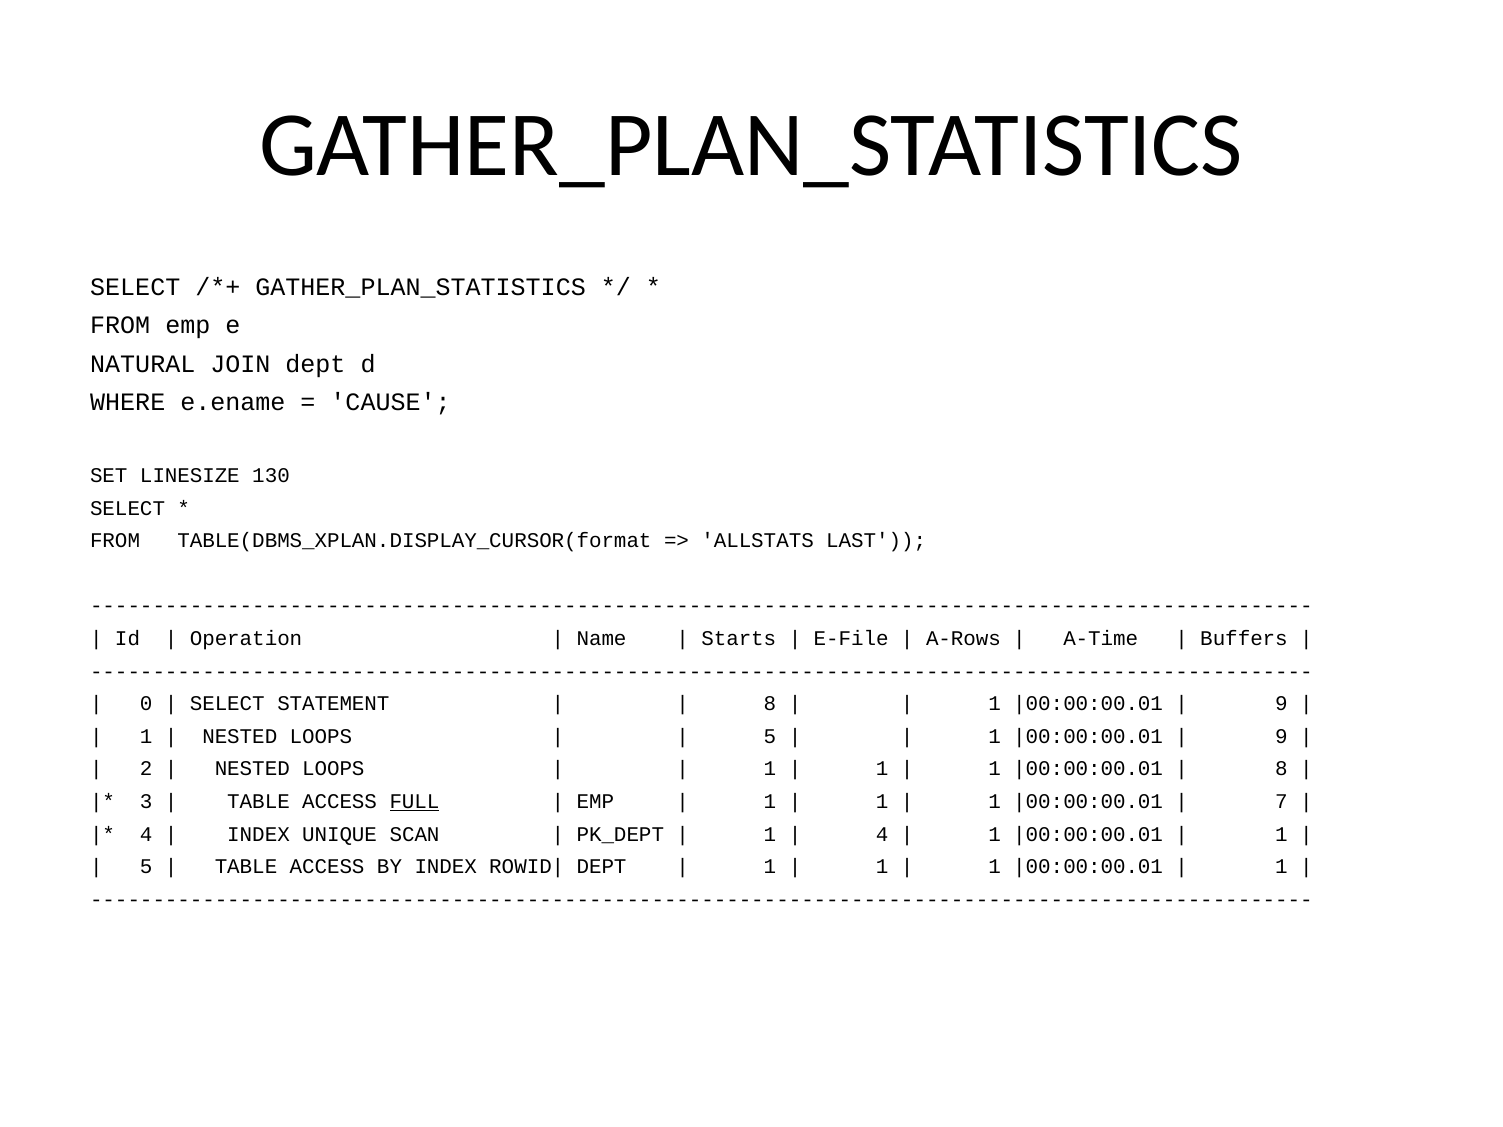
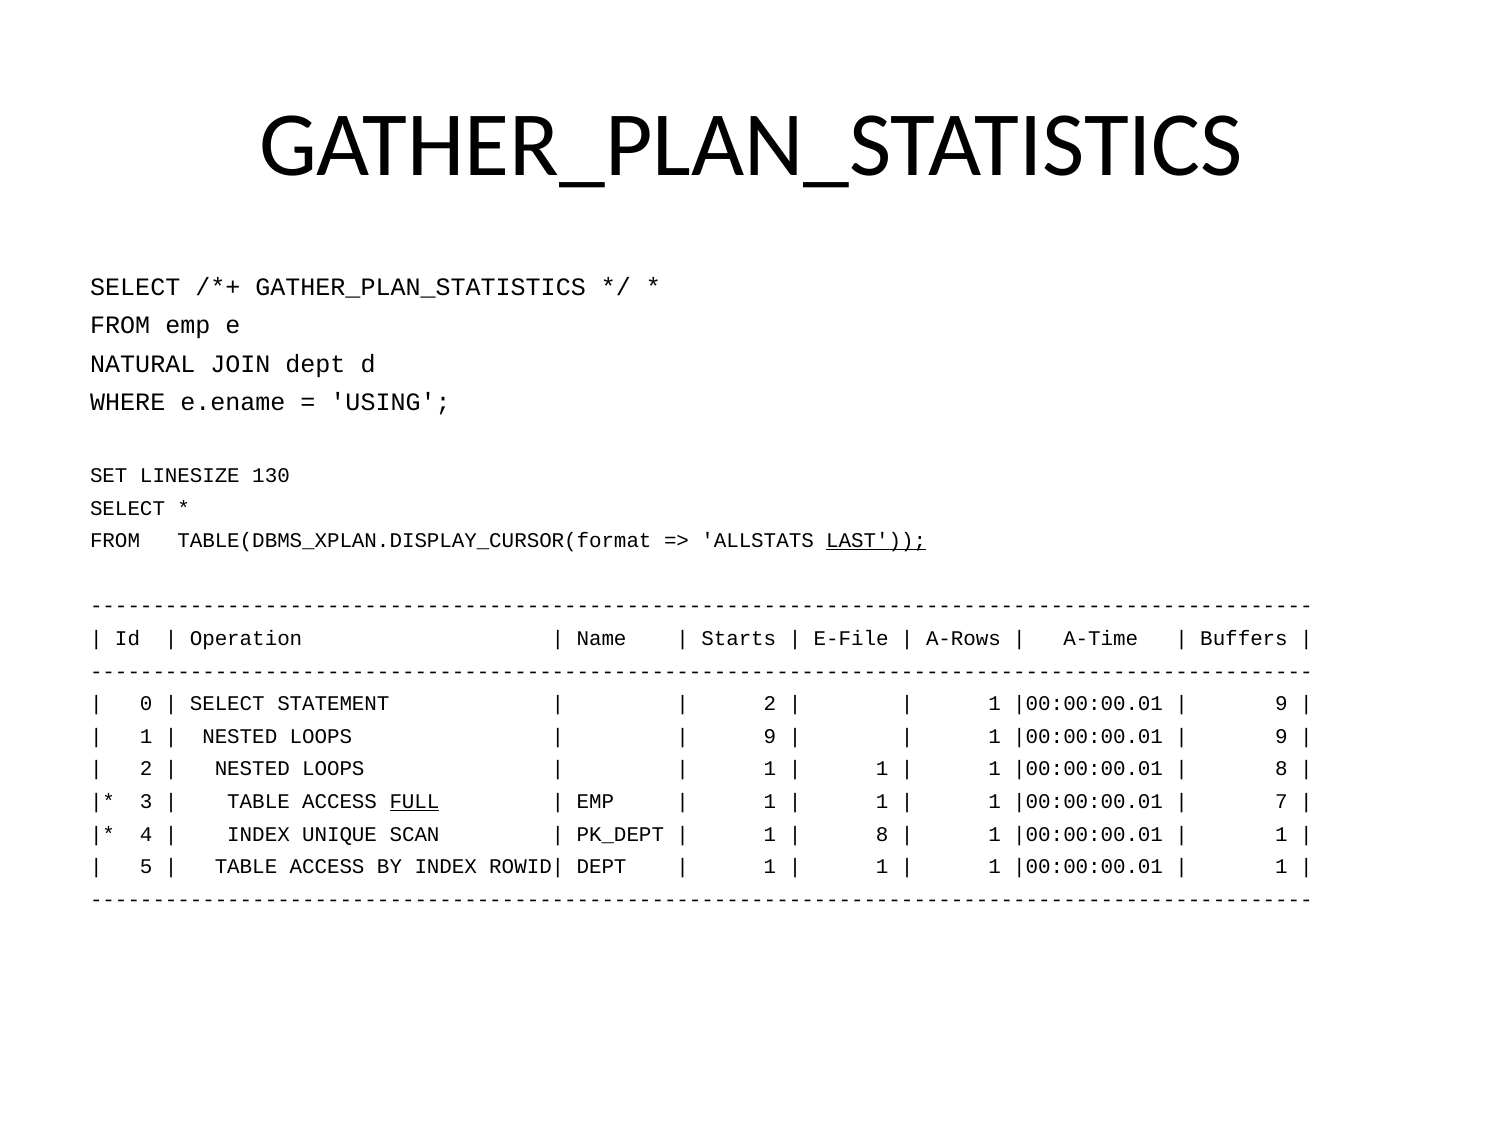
CAUSE: CAUSE -> USING (391, 403)
LAST underline: none -> present (876, 541)
8: 8 -> 2 (770, 704)
5: 5 -> 9 (770, 737)
4: 4 -> 8 (882, 834)
